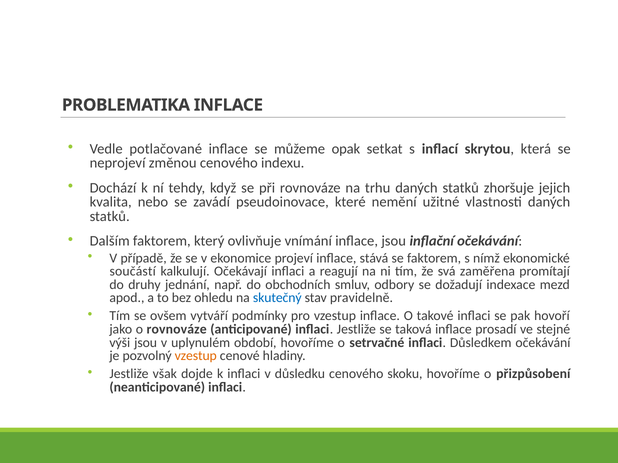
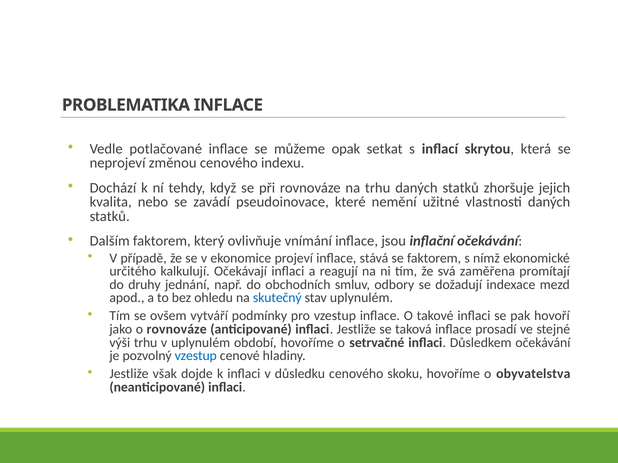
součástí: součástí -> určitého (133, 272)
stav pravidelně: pravidelně -> uplynulém (361, 298)
výši jsou: jsou -> trhu (146, 343)
vzestup colour: orange -> blue (196, 356)
přizpůsobení: přizpůsobení -> obyvatelstva (533, 374)
